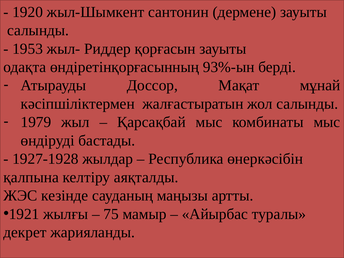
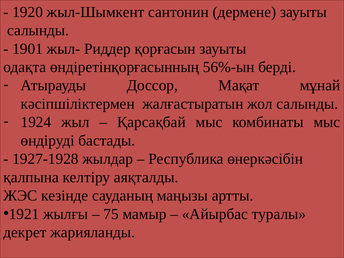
1953: 1953 -> 1901 (28, 49)
93%-ын: 93%-ын -> 56%-ын (229, 67)
1979: 1979 -> 1924 (36, 122)
